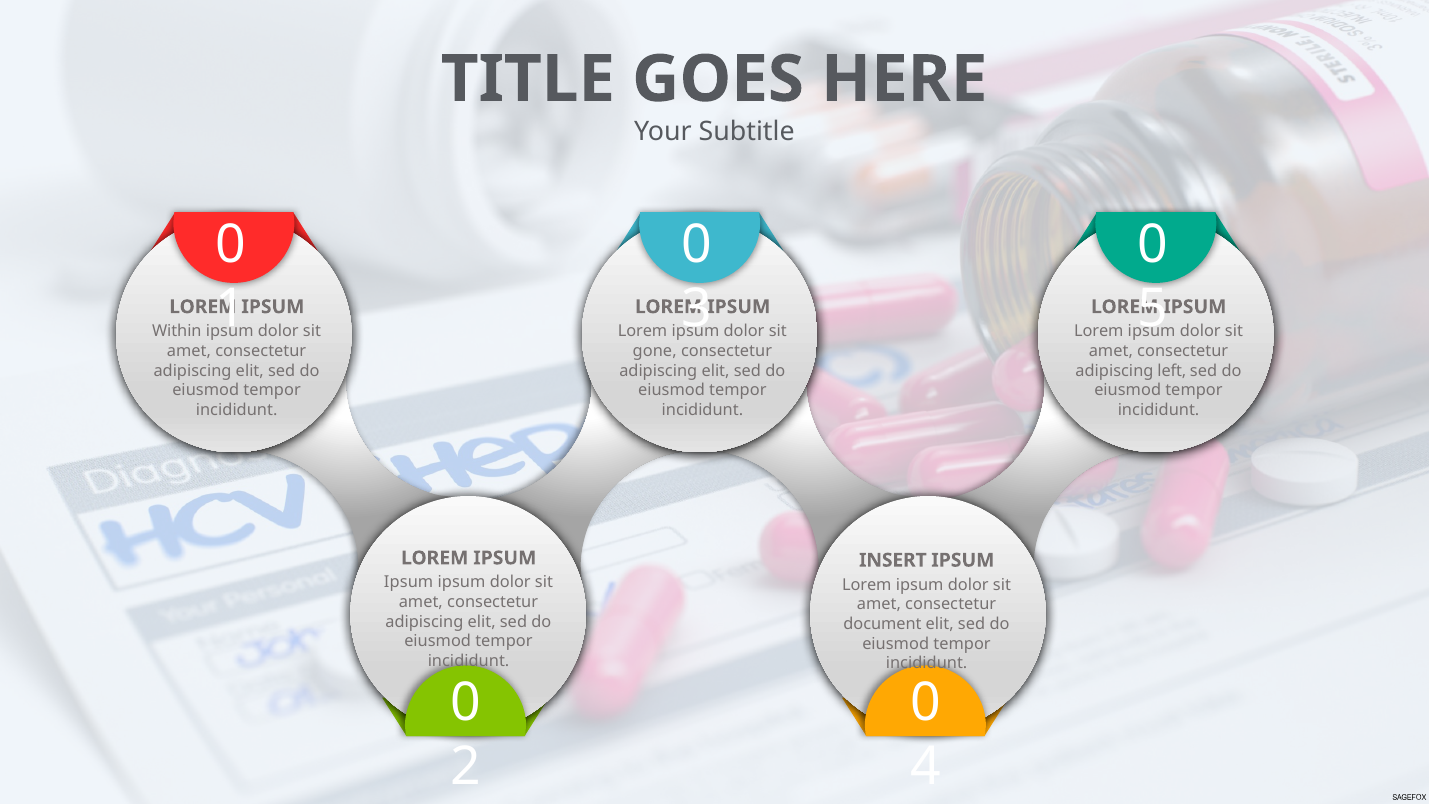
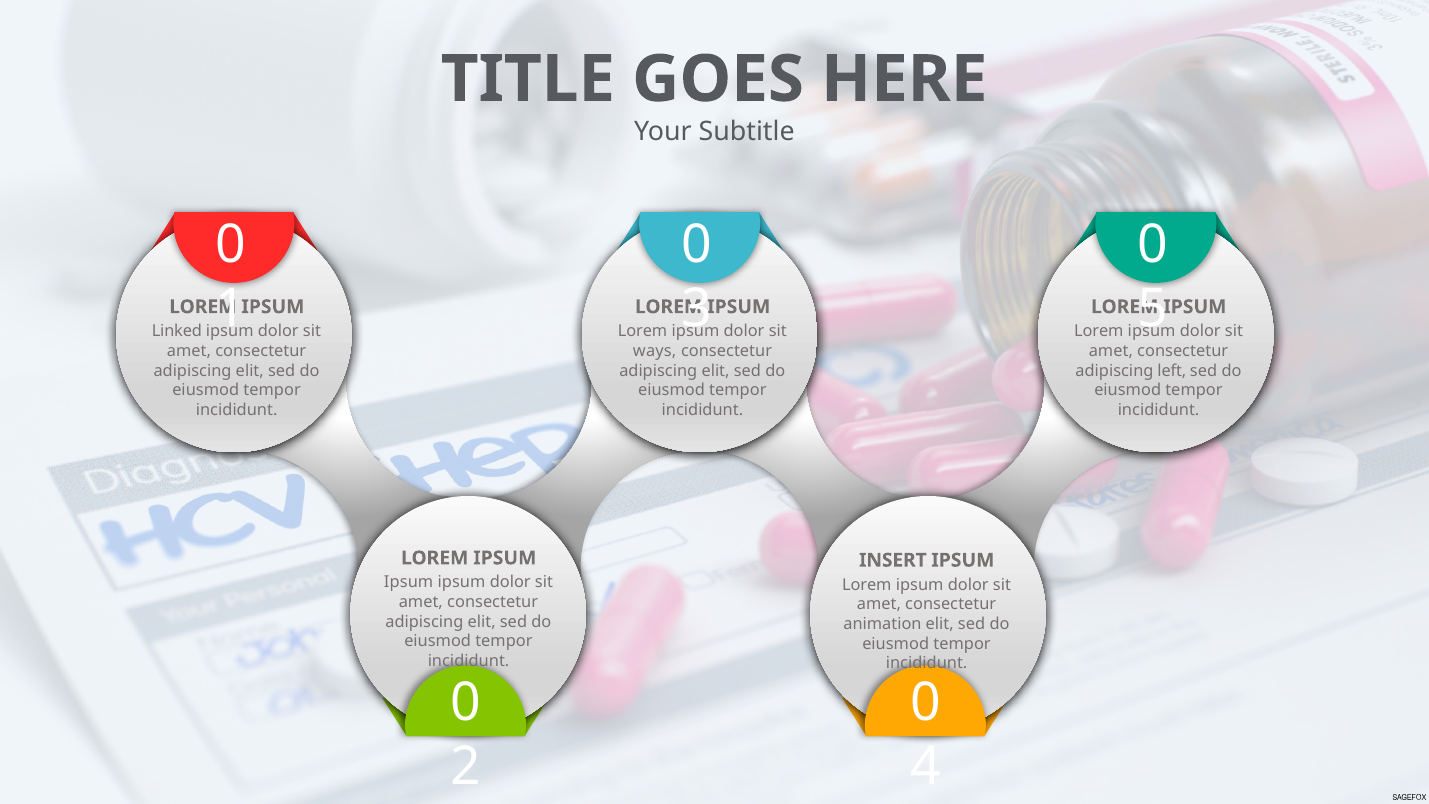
Within: Within -> Linked (177, 331)
gone: gone -> ways (655, 351)
document: document -> animation (882, 624)
